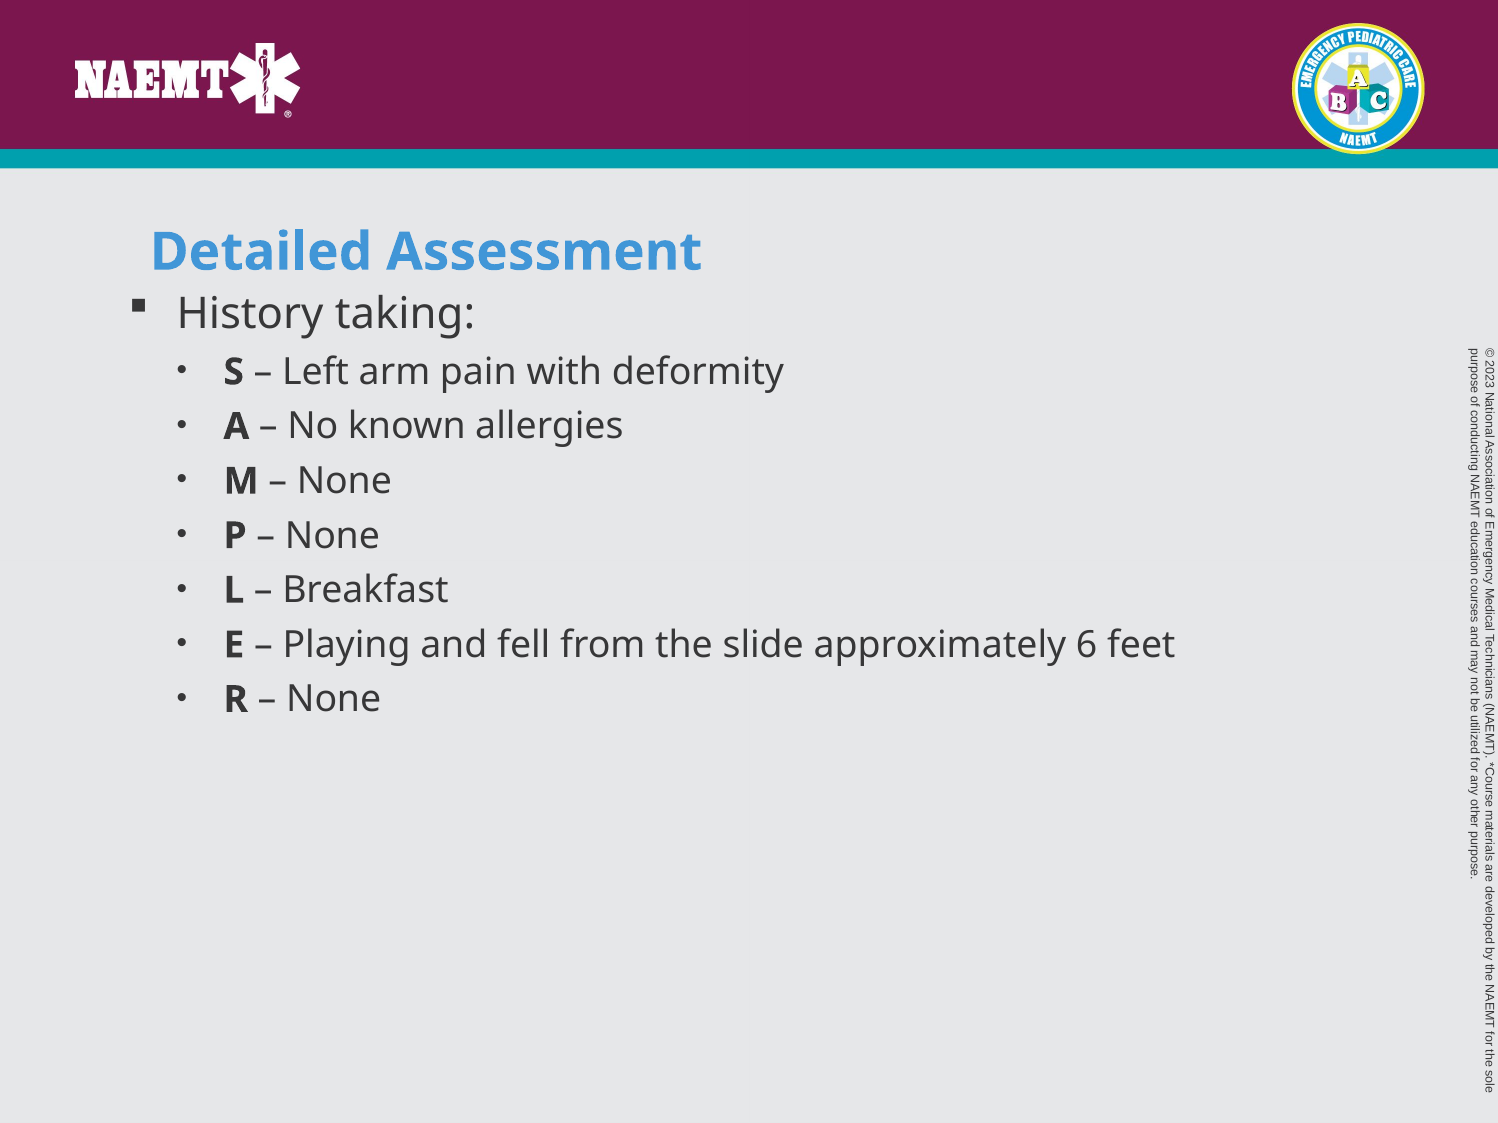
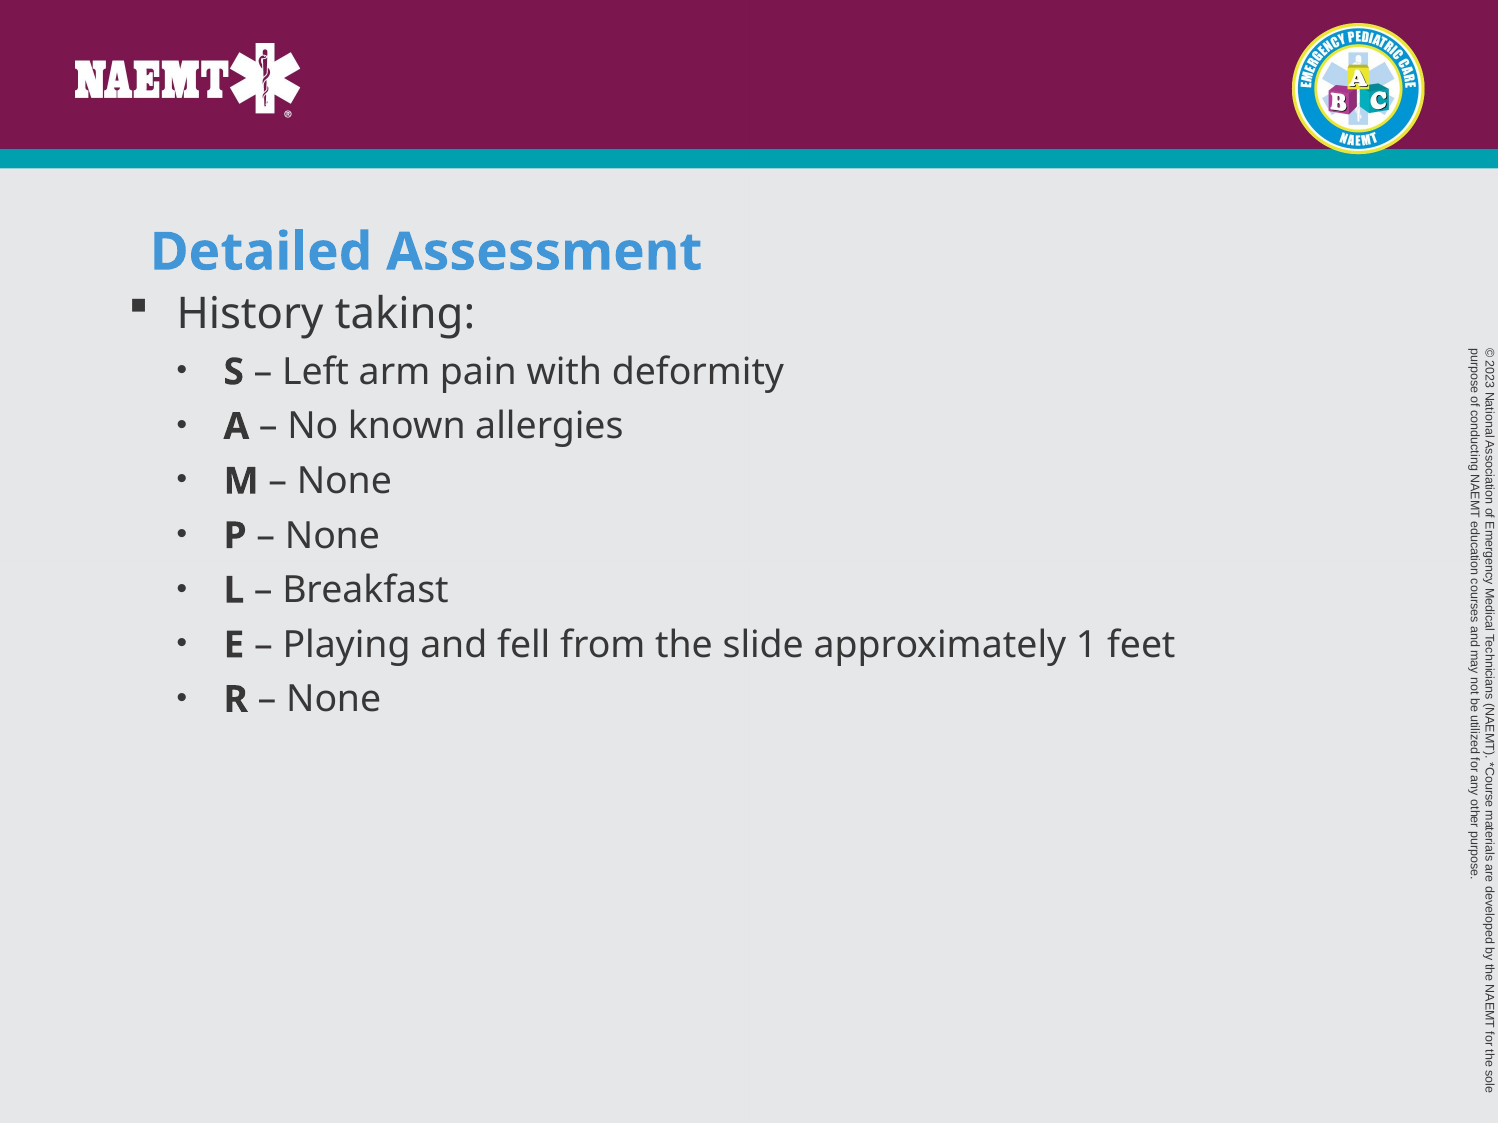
6: 6 -> 1 (1087, 645)
